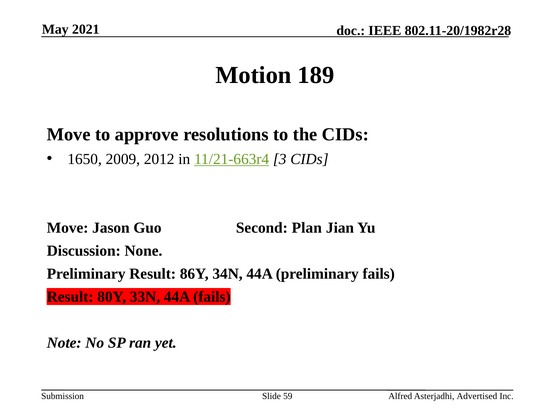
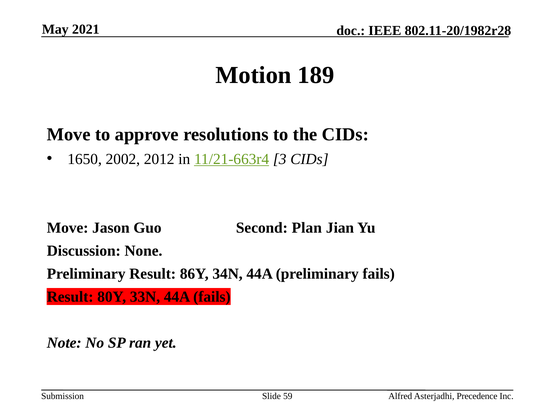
2009: 2009 -> 2002 (123, 159)
Advertised: Advertised -> Precedence (477, 396)
